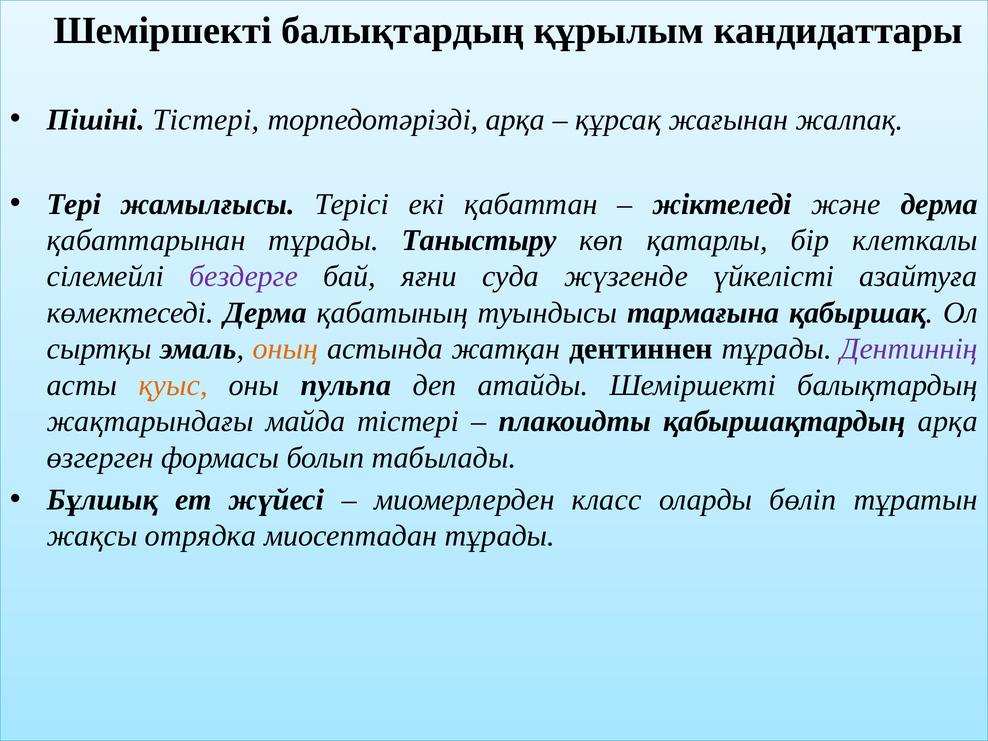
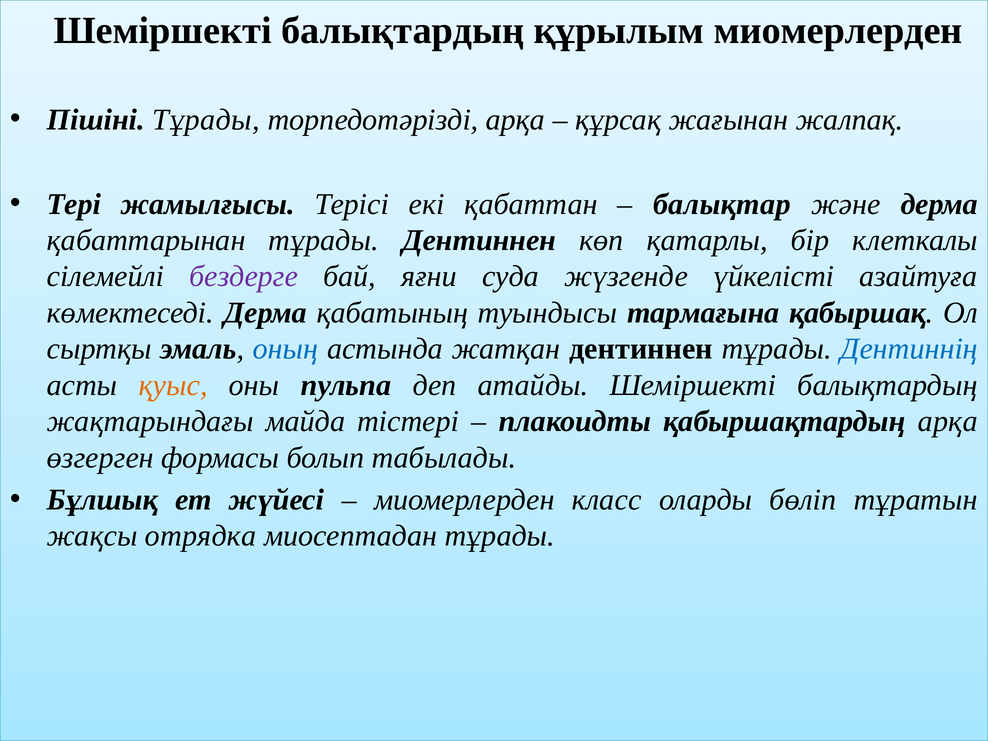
құрылым кандидаттары: кандидаттары -> миомерлерден (838, 31)
Пішіні Тістері: Тістері -> Тұрады (206, 120)
жіктеледі: жіктеледі -> балықтар (722, 204)
тұрады Таныстыру: Таныстыру -> Дентиннен (479, 240)
оның colour: orange -> blue (286, 349)
Дентиннің colour: purple -> blue (909, 349)
